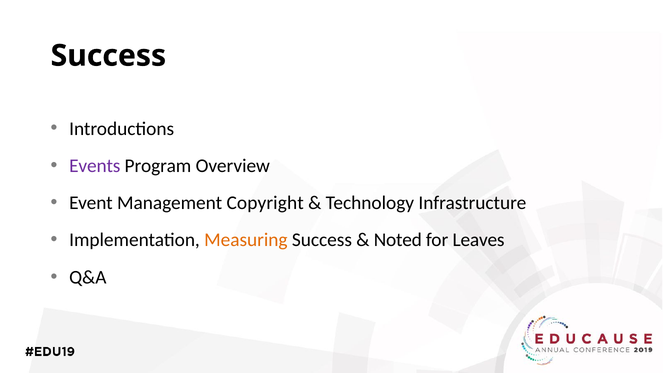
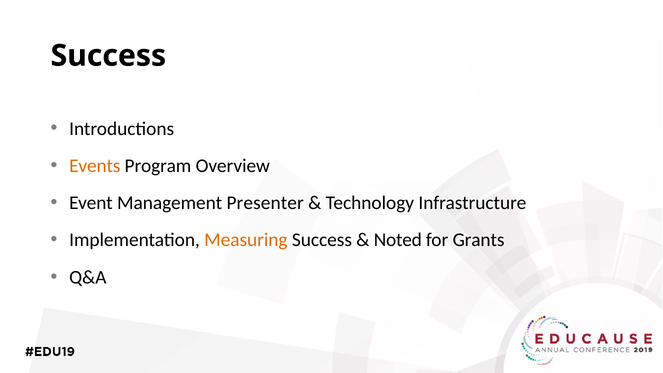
Events colour: purple -> orange (95, 166)
Copyright: Copyright -> Presenter (265, 203)
Leaves: Leaves -> Grants (479, 240)
